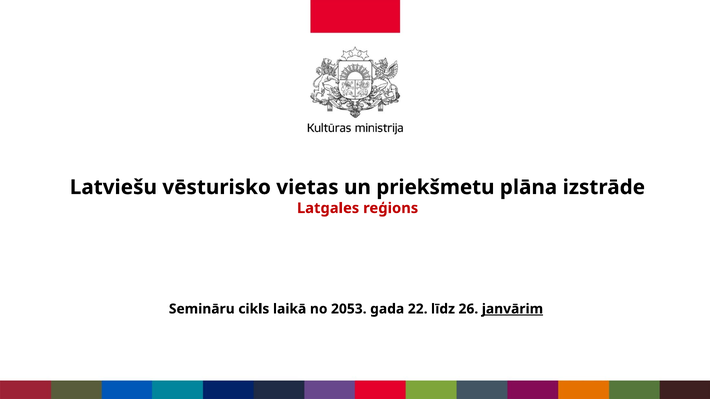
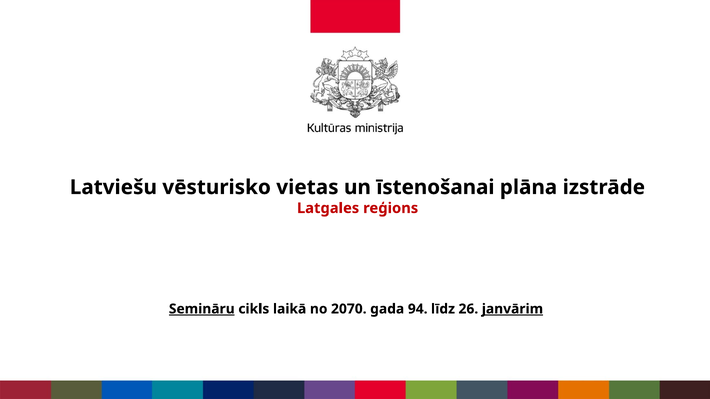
priekšmetu: priekšmetu -> īstenošanai (435, 187)
Semināru underline: none -> present (202, 309)
2053: 2053 -> 2070 (349, 309)
22: 22 -> 94 (418, 309)
